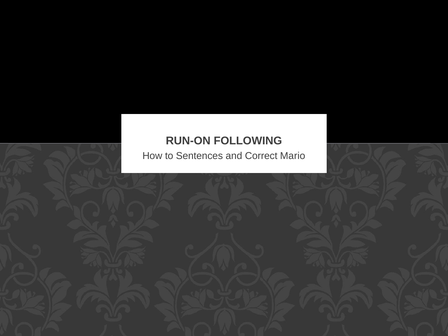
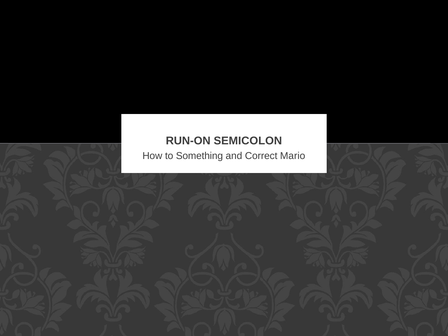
FOLLOWING: FOLLOWING -> SEMICOLON (248, 141)
Sentences: Sentences -> Something (199, 156)
